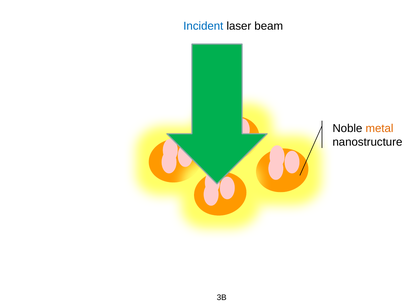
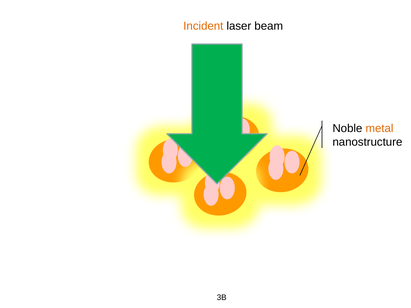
Incident colour: blue -> orange (203, 26)
